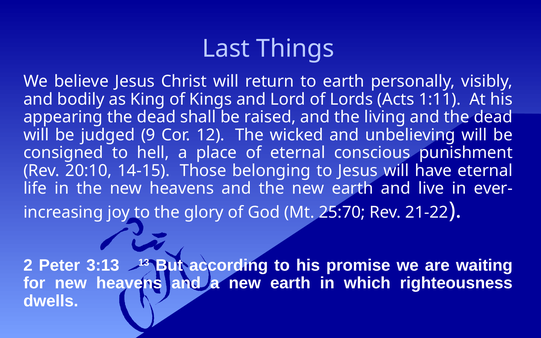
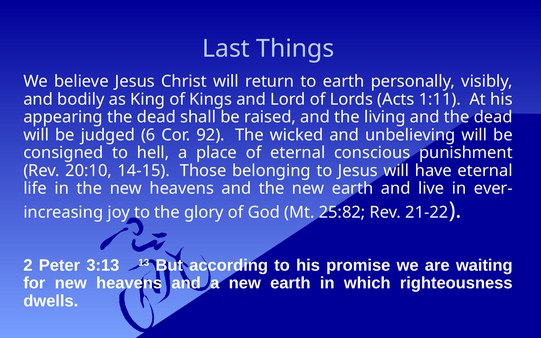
9: 9 -> 6 (148, 135)
12: 12 -> 92 (211, 135)
25:70: 25:70 -> 25:82 (342, 212)
